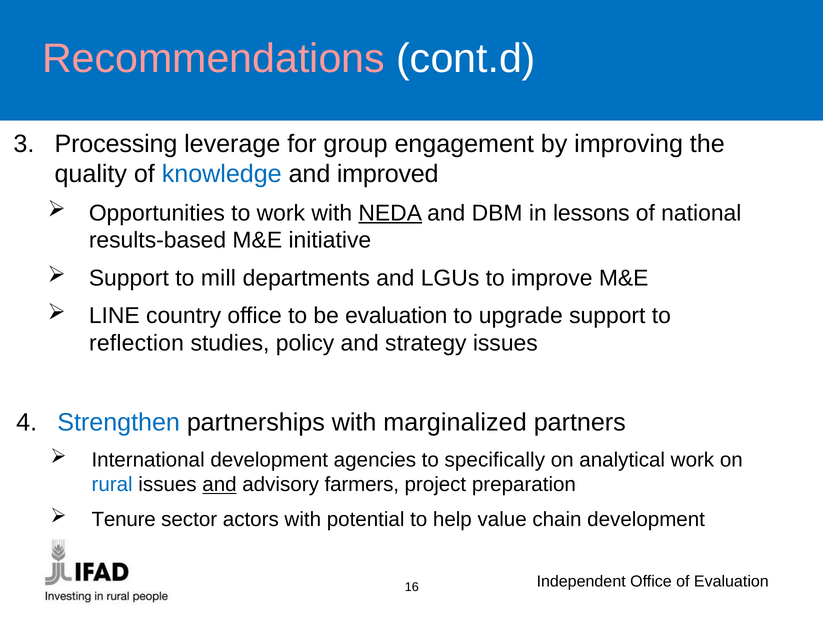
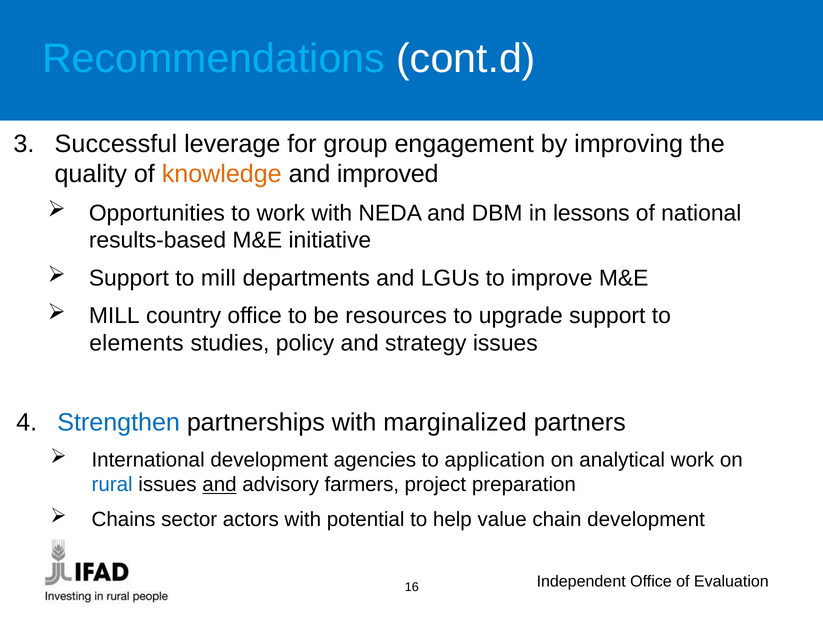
Recommendations colour: pink -> light blue (214, 59)
Processing: Processing -> Successful (116, 144)
knowledge colour: blue -> orange (222, 174)
NEDA underline: present -> none (390, 213)
LINE: LINE -> MILL (114, 316)
be evaluation: evaluation -> resources (396, 316)
reflection: reflection -> elements (136, 343)
specifically: specifically -> application (495, 460)
Tenure: Tenure -> Chains (124, 520)
